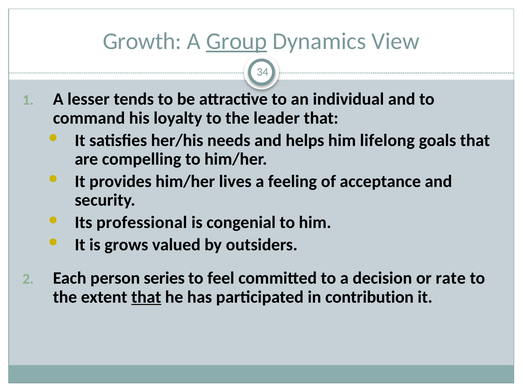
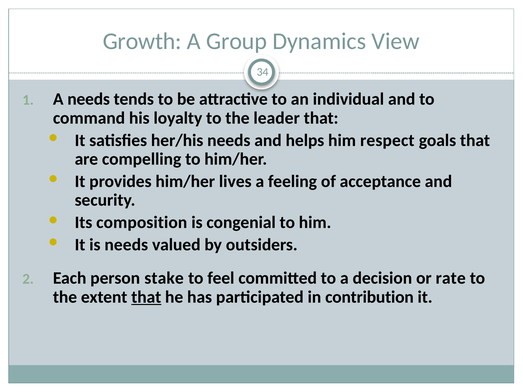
Group underline: present -> none (237, 41)
A lesser: lesser -> needs (89, 99)
lifelong: lifelong -> respect (387, 140)
professional: professional -> composition (142, 223)
is grows: grows -> needs (126, 245)
series: series -> stake (164, 278)
